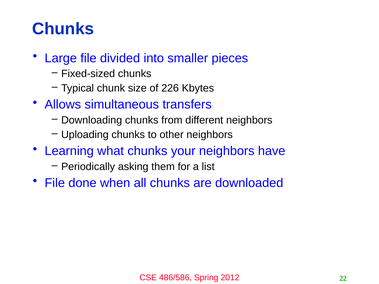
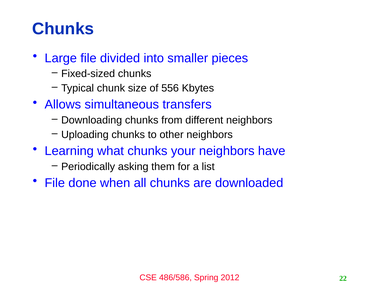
226: 226 -> 556 (170, 88)
